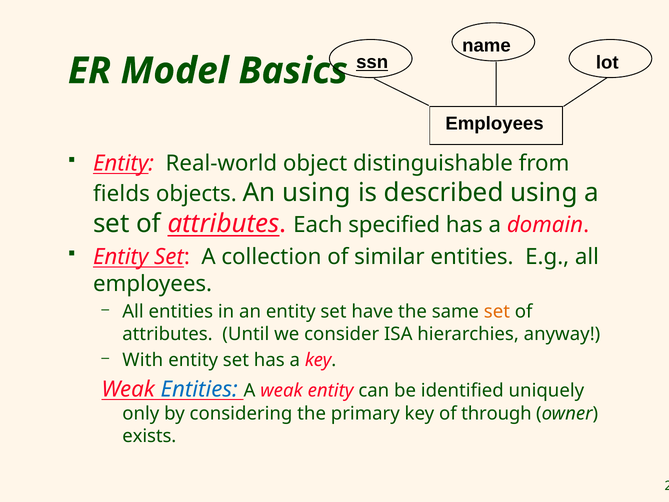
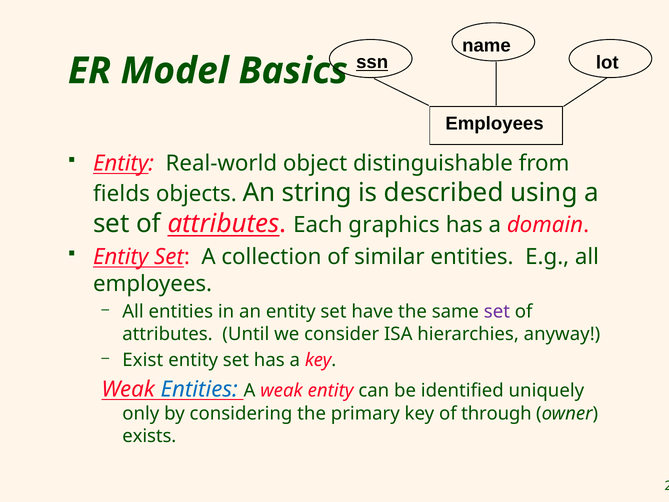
An using: using -> string (317, 192)
specified: specified -> graphics (394, 225)
set colour: orange -> purple (497, 312)
With: With -> Exist (143, 360)
